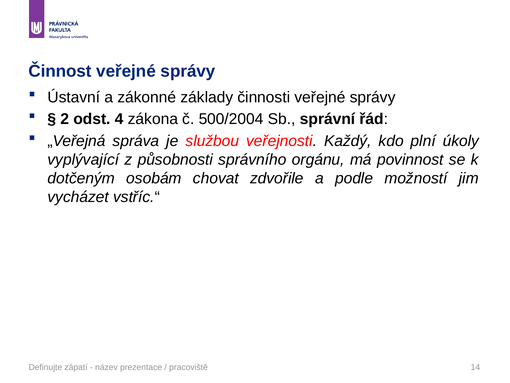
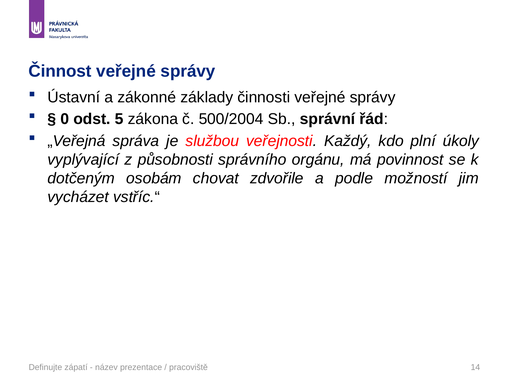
2: 2 -> 0 (65, 119)
4: 4 -> 5 (119, 119)
